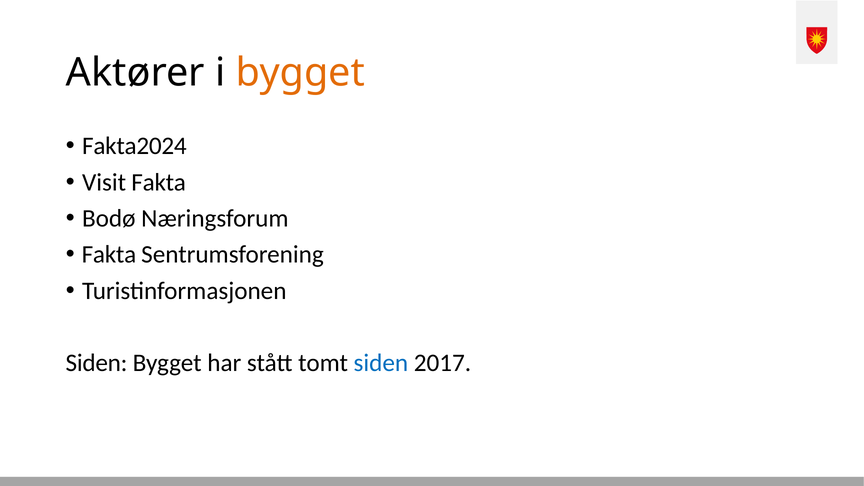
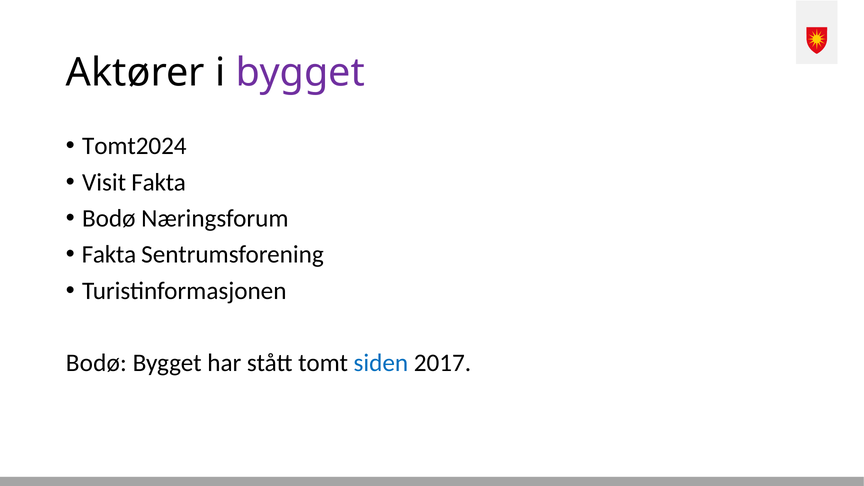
bygget colour: orange -> purple (300, 73)
Fakta2024: Fakta2024 -> Tomt2024 (134, 146)
Siden: Siden -> Bodø (96, 363)
